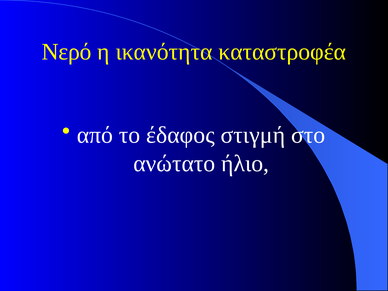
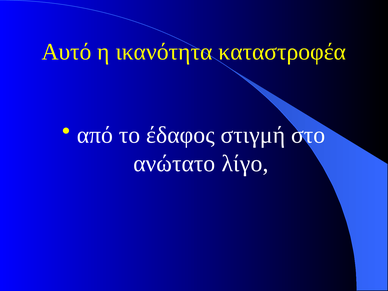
Νερό: Νερό -> Αυτό (66, 52)
ήλιο: ήλιο -> λίγο (245, 164)
